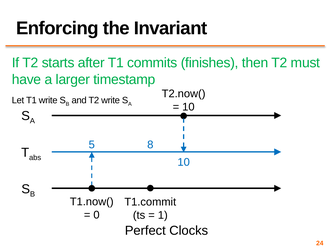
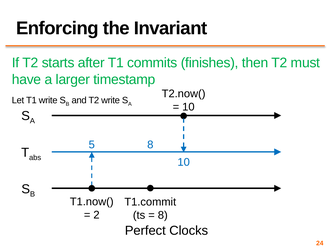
0: 0 -> 2 (97, 215)
1: 1 -> 8 (163, 215)
